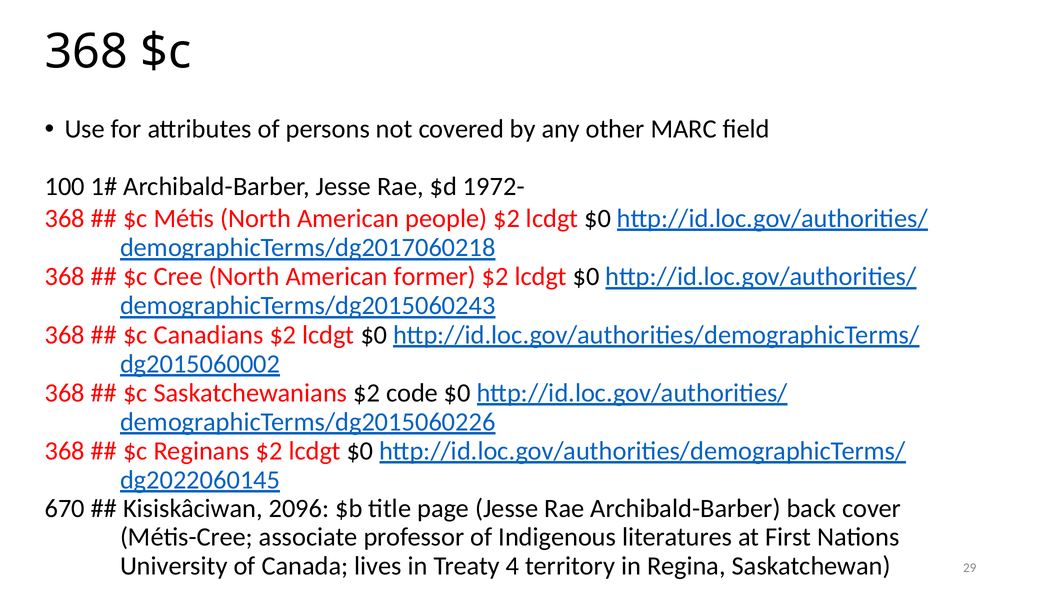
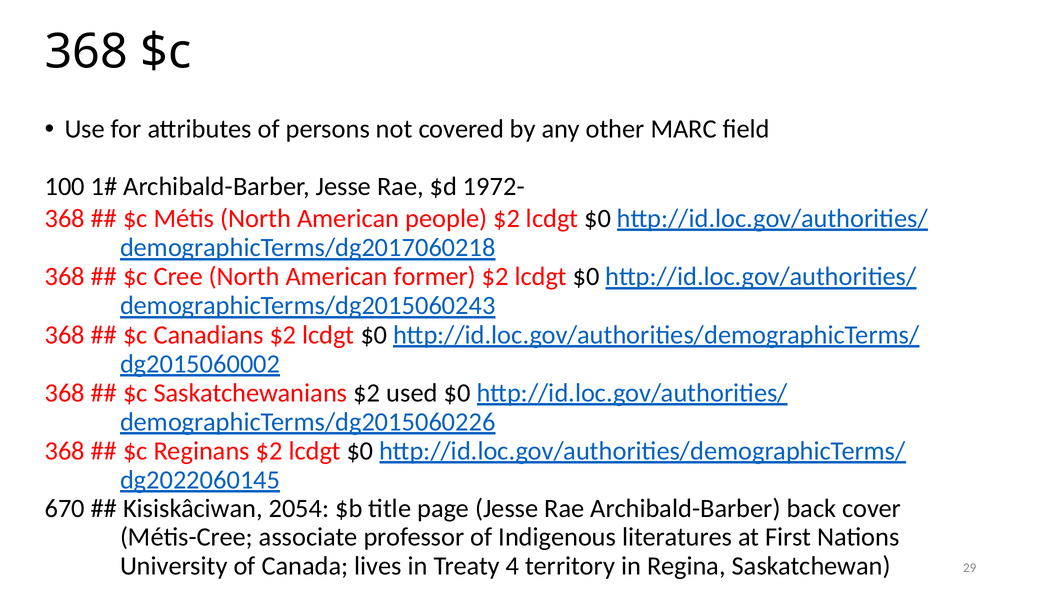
code: code -> used (412, 393)
2096: 2096 -> 2054 (299, 508)
